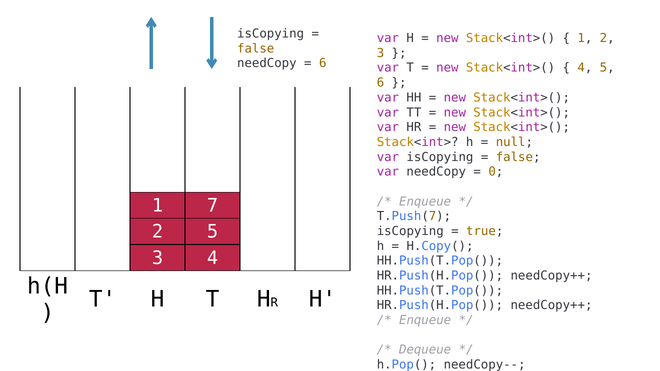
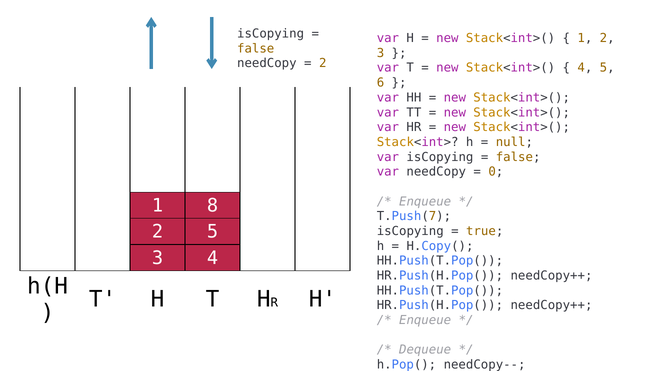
6: 6 -> 2 (323, 63)
7: 7 -> 8 (213, 206)
